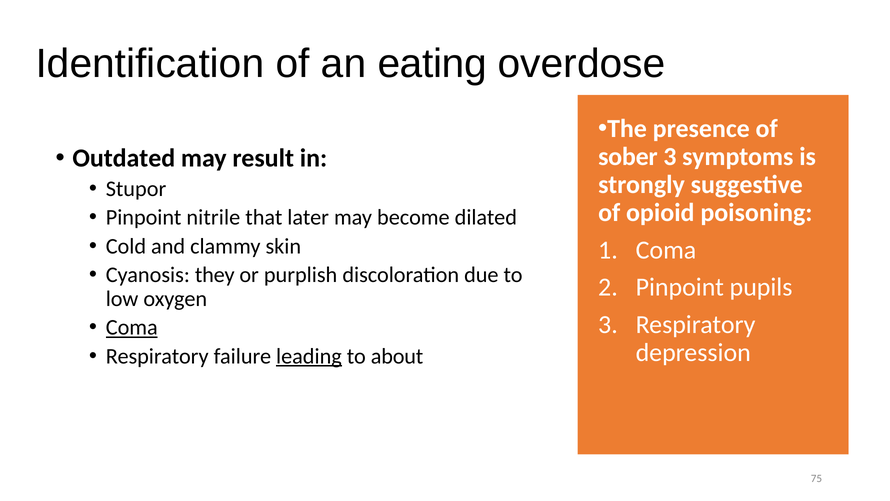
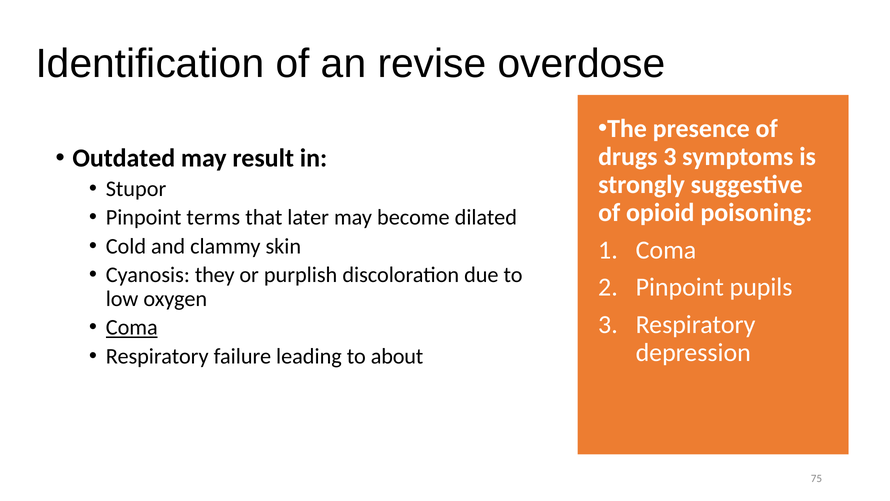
eating: eating -> revise (432, 64)
sober: sober -> drugs (628, 157)
nitrile: nitrile -> terms (213, 217)
leading underline: present -> none (309, 356)
